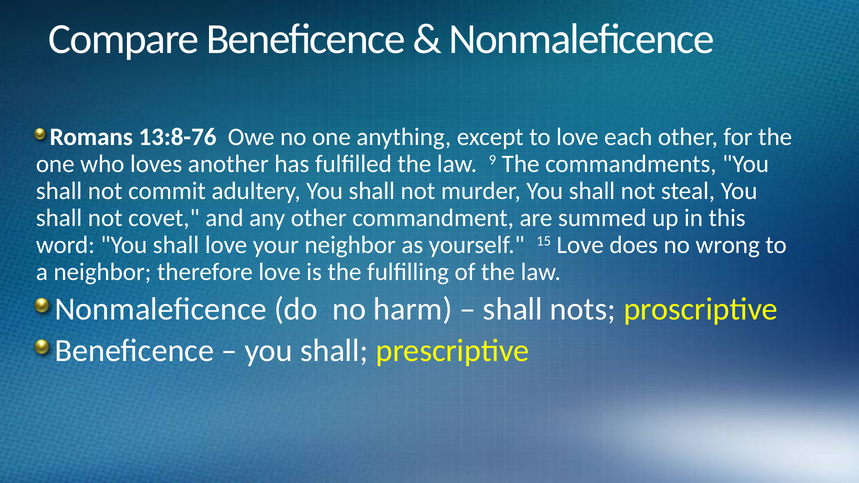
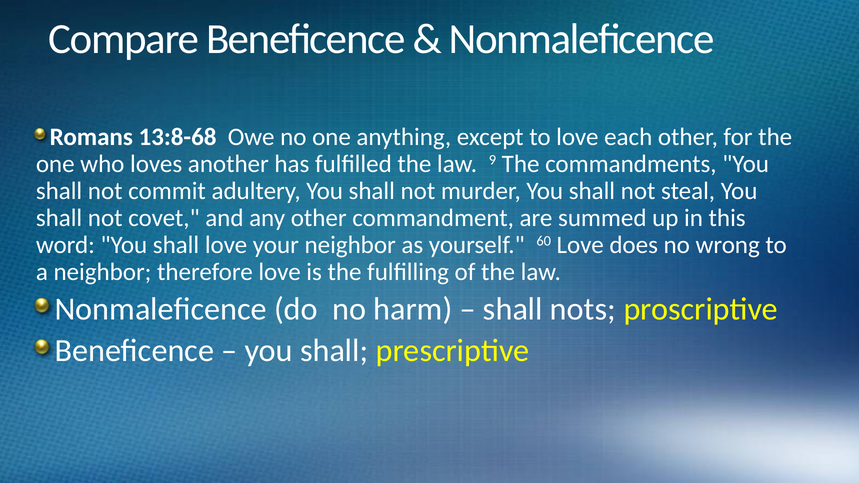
13:8-76: 13:8-76 -> 13:8-68 (178, 137)
15: 15 -> 60 (544, 241)
